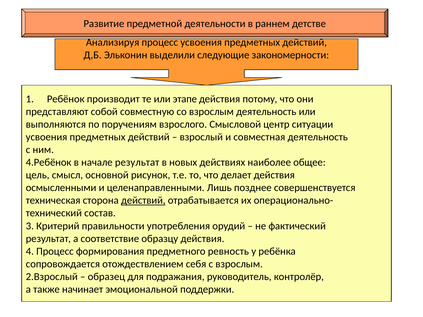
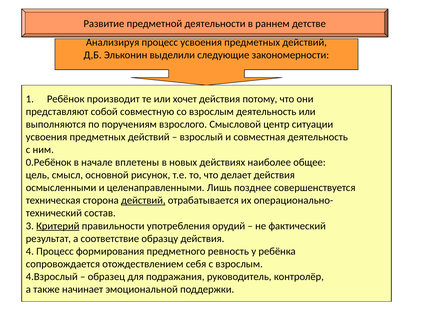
этапе: этапе -> хочет (185, 99)
4.Ребёнок: 4.Ребёнок -> 0.Ребёнок (49, 163)
начале результат: результат -> вплетены (137, 163)
Критерий underline: none -> present (58, 226)
2.Взрослый: 2.Взрослый -> 4.Взрослый (52, 277)
